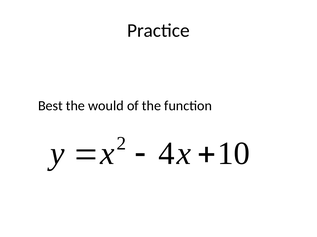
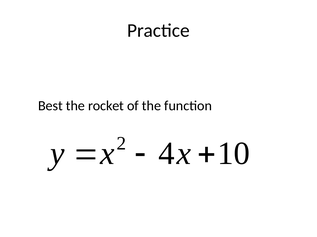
would: would -> rocket (106, 106)
